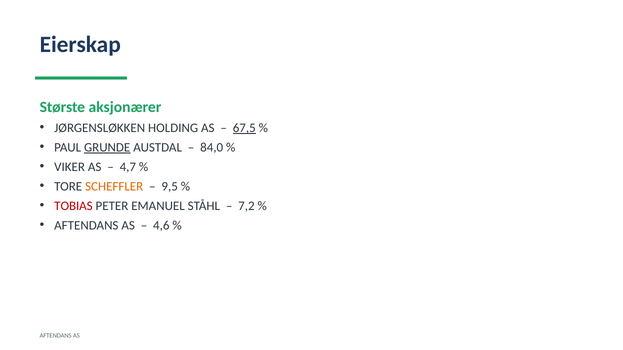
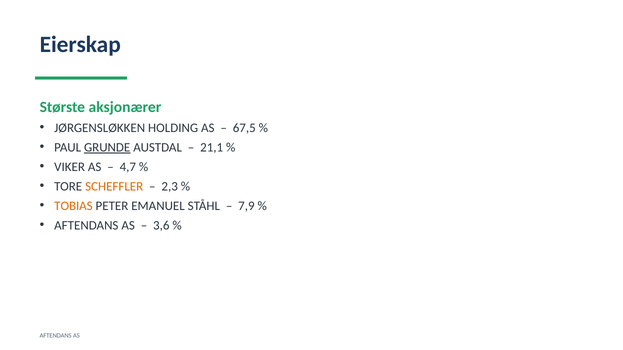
67,5 underline: present -> none (244, 128)
84,0: 84,0 -> 21,1 (212, 148)
9,5: 9,5 -> 2,3 (170, 187)
TOBIAS colour: red -> orange (73, 206)
7,2: 7,2 -> 7,9 (246, 206)
4,6: 4,6 -> 3,6 (161, 226)
